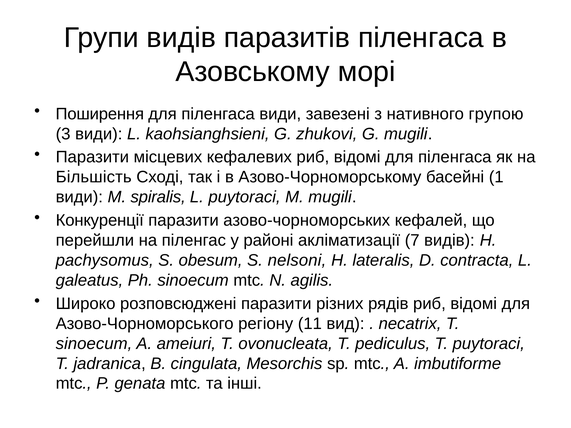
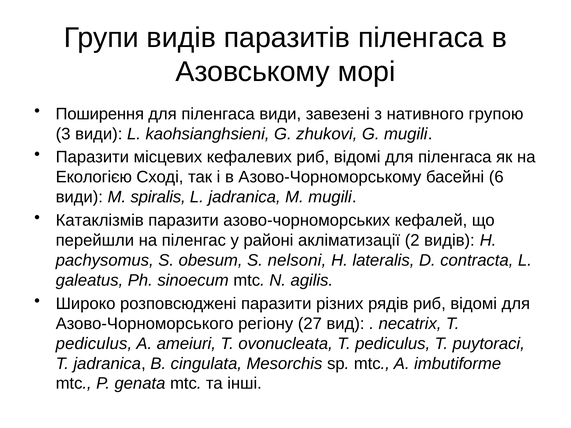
Більшість: Більшість -> Екологією (94, 177)
1: 1 -> 6 (496, 177)
L puytoraci: puytoraci -> jadranica (245, 197)
Конкуренції: Конкуренції -> Катаклізмів (100, 221)
7: 7 -> 2 (412, 241)
11: 11 -> 27 (310, 324)
sinoecum: sinoecum -> pediculus (94, 344)
